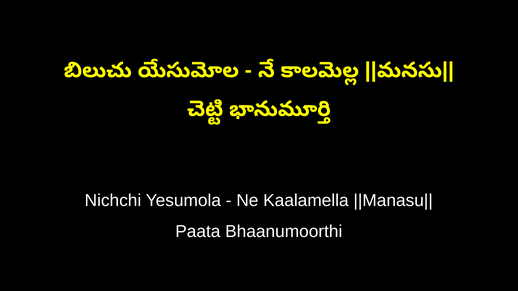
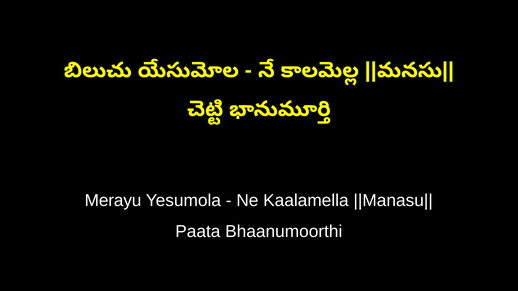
Nichchi: Nichchi -> Merayu (113, 201)
